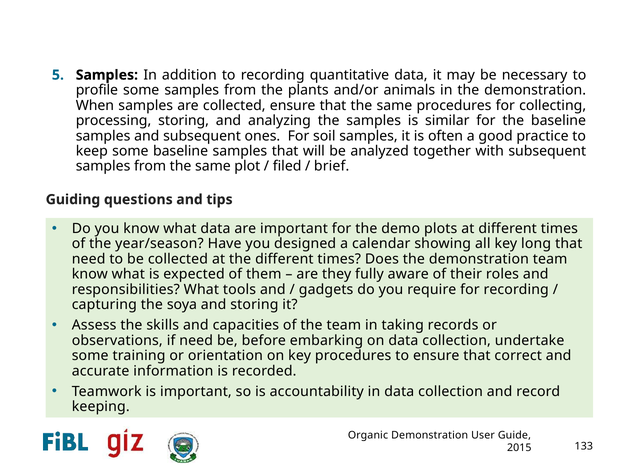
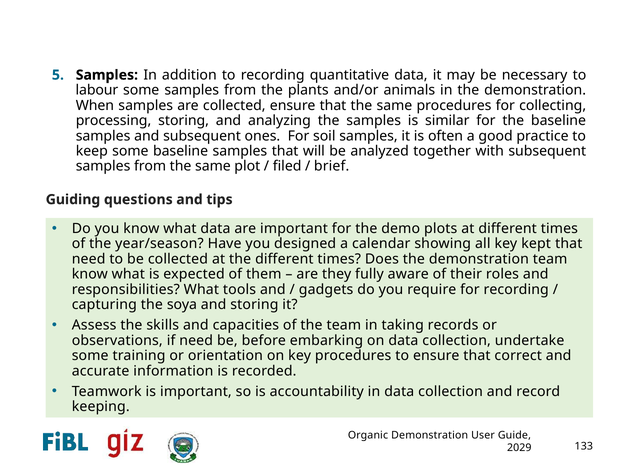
profile: profile -> labour (97, 90)
long: long -> kept (536, 244)
2015: 2015 -> 2029 (519, 448)
